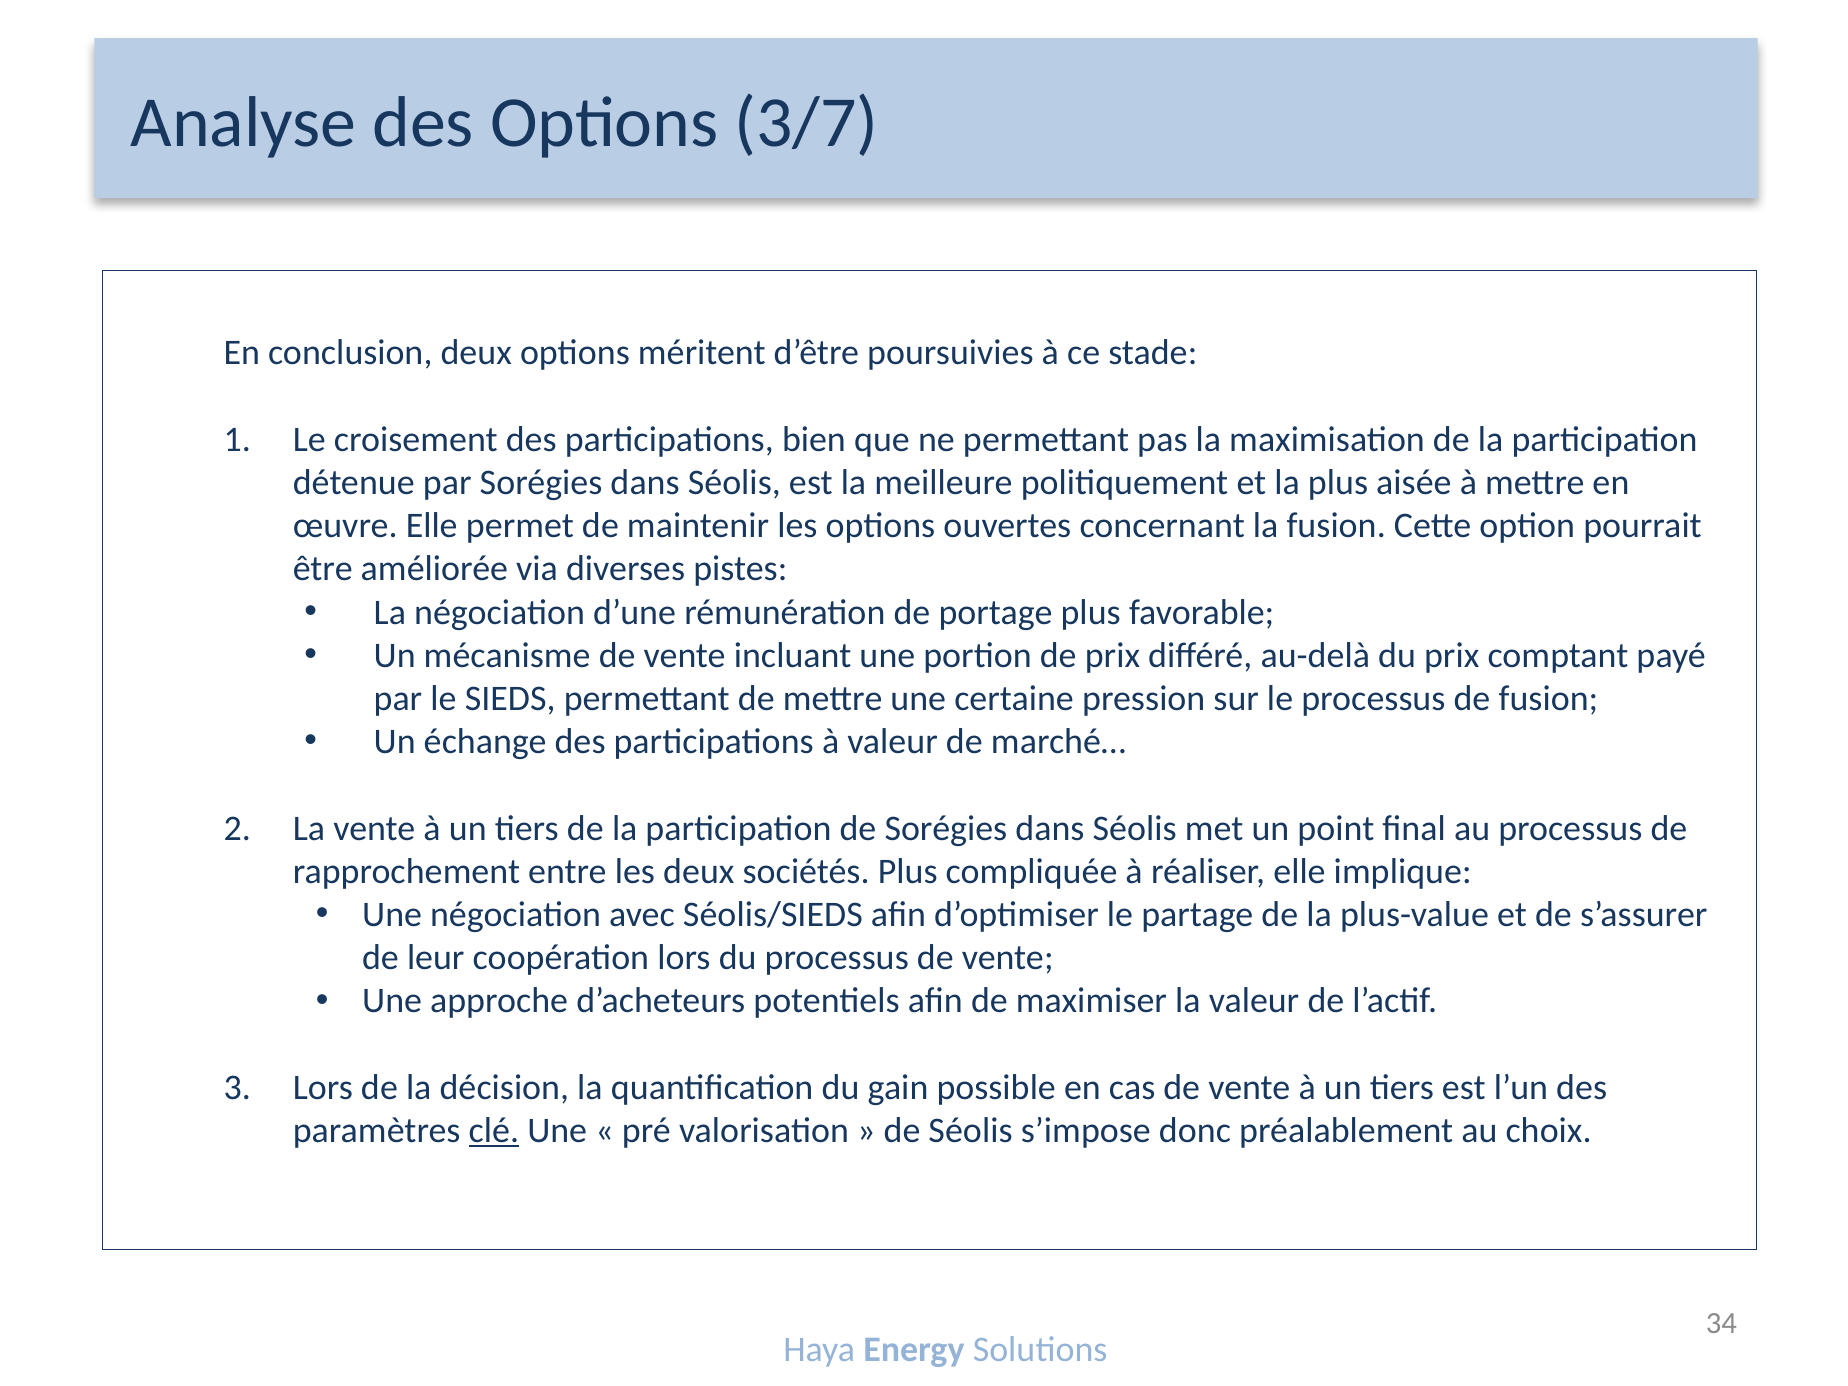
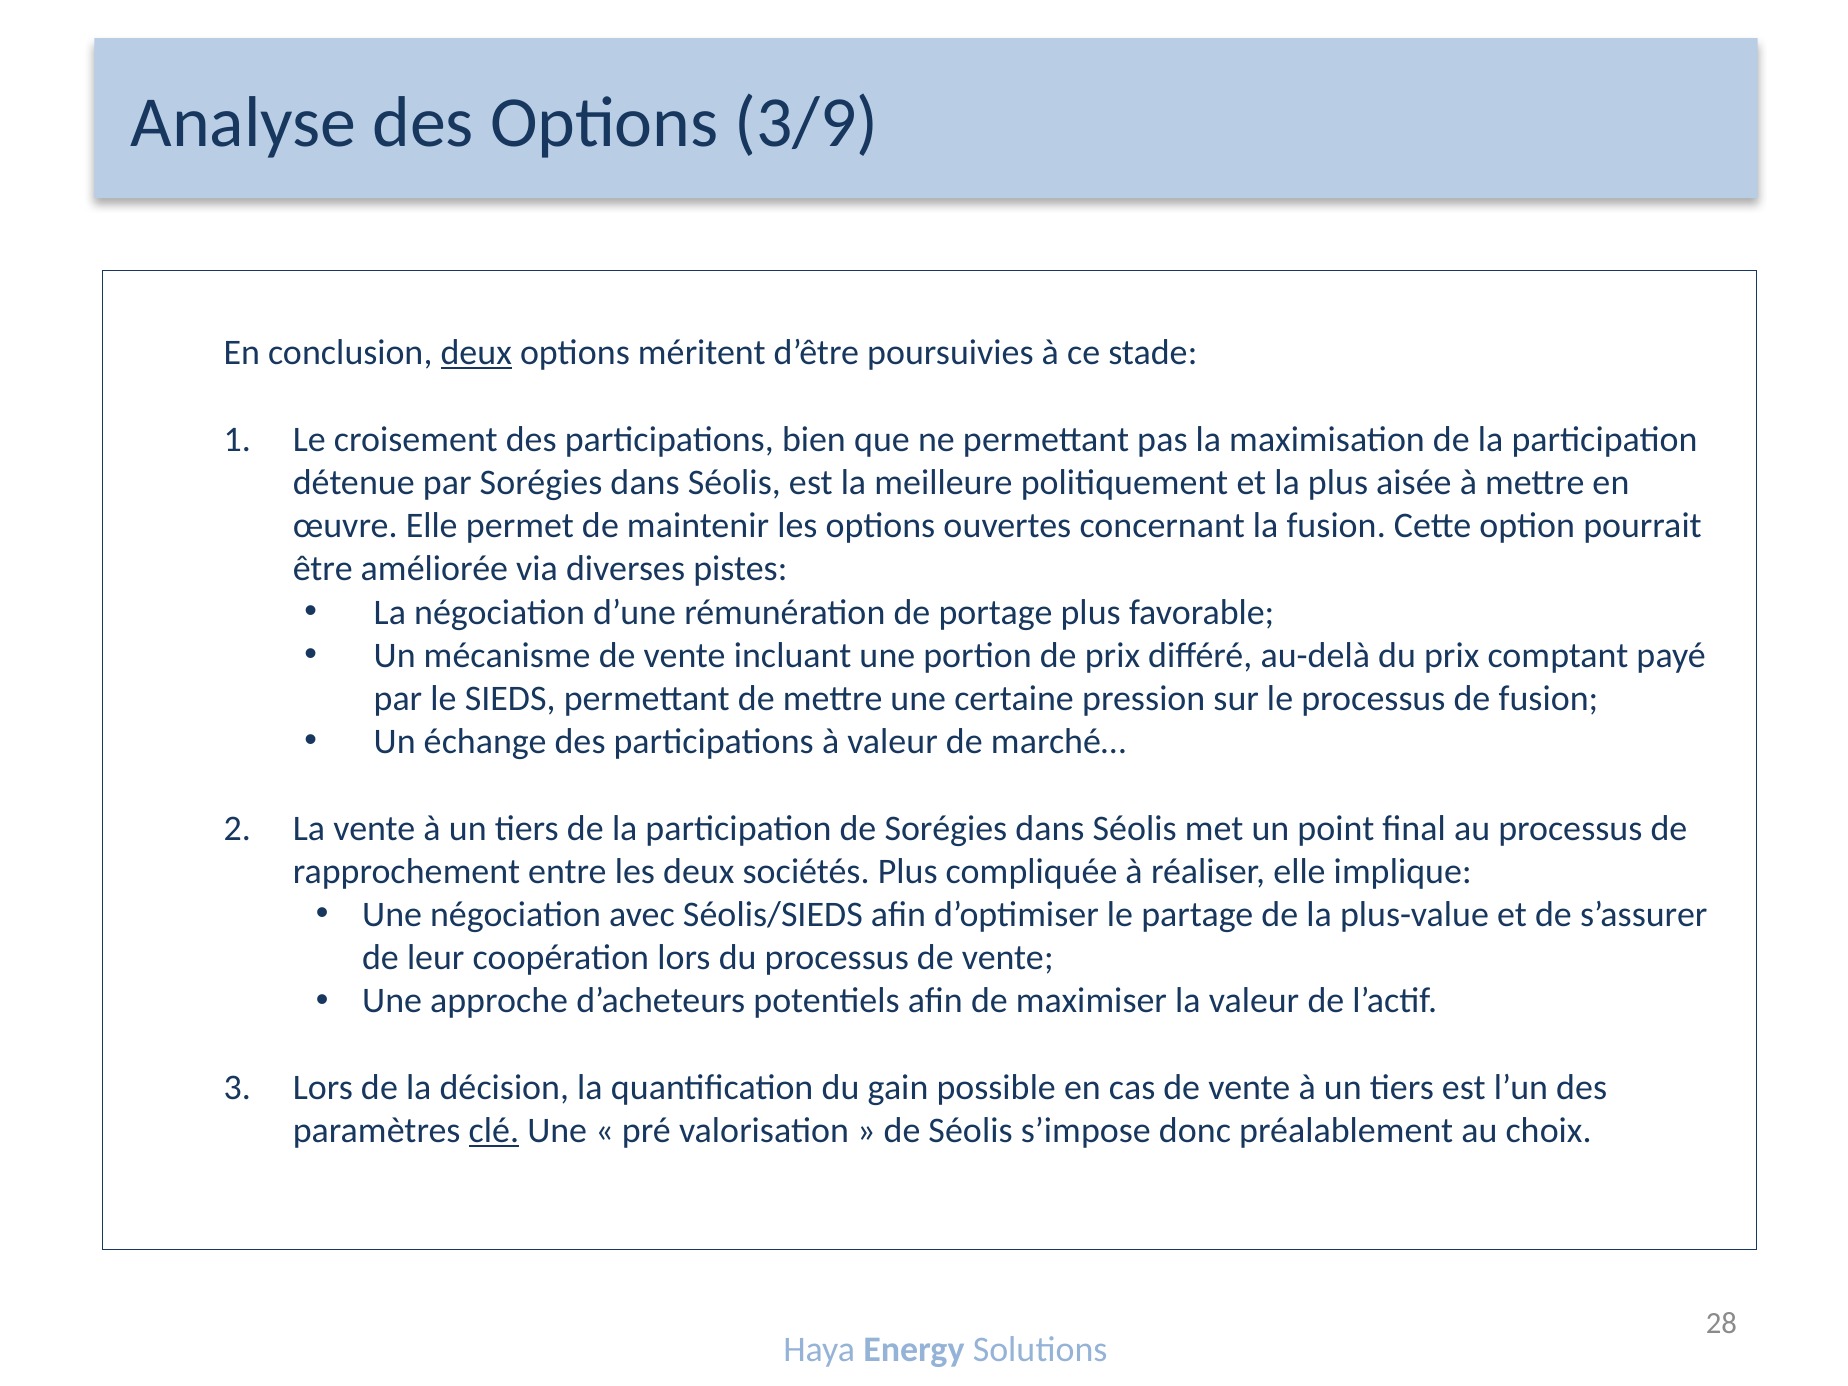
3/7: 3/7 -> 3/9 (807, 123)
deux underline: none -> present (476, 353)
34: 34 -> 28 (1722, 1323)
